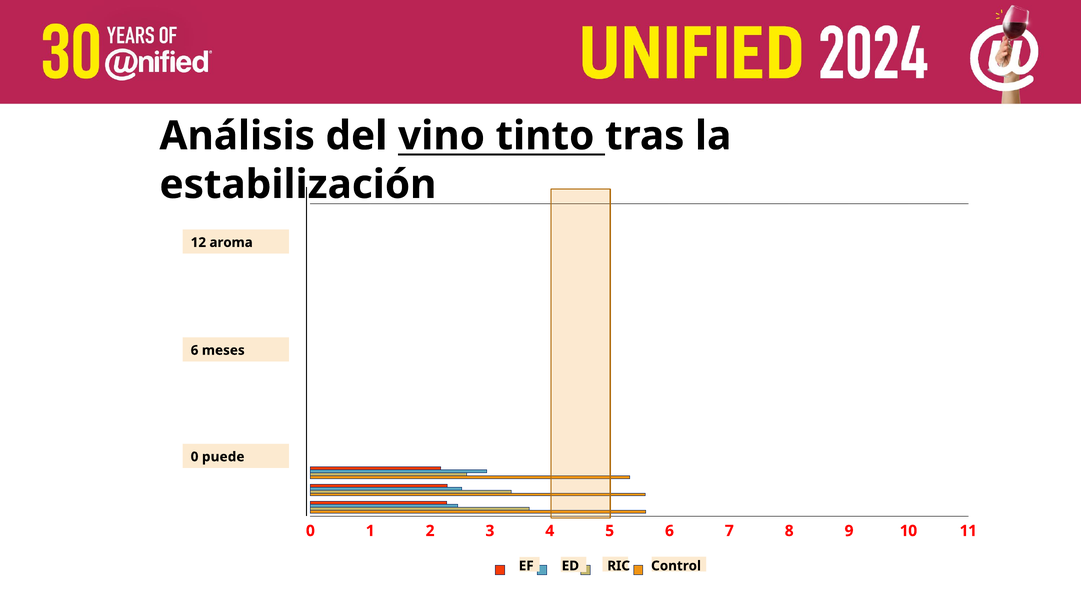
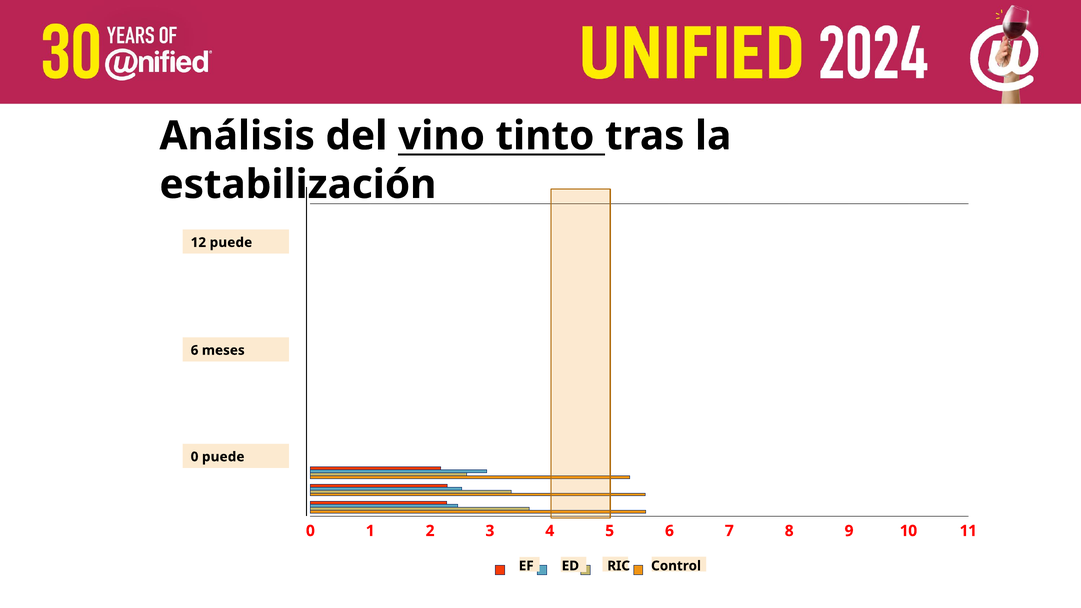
12 aroma: aroma -> puede (231, 243)
